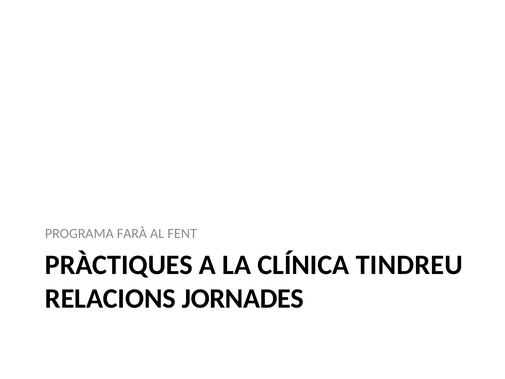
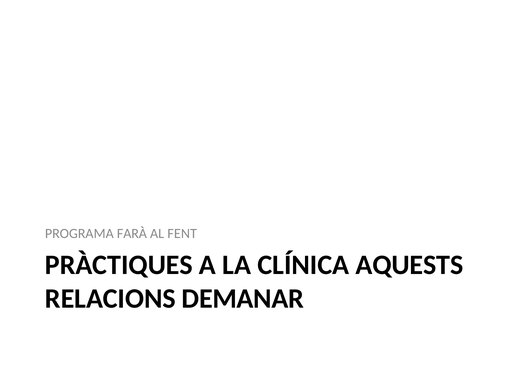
TINDREU: TINDREU -> AQUESTS (409, 265)
JORNADES: JORNADES -> DEMANAR (243, 298)
